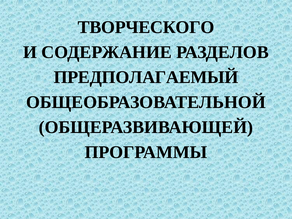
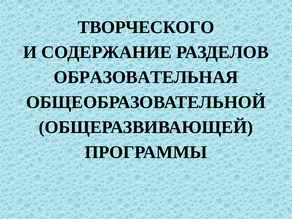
ПРЕДПОЛАГАЕМЫЙ: ПРЕДПОЛАГАЕМЫЙ -> ОБРАЗОВАТЕЛЬНАЯ (146, 77)
